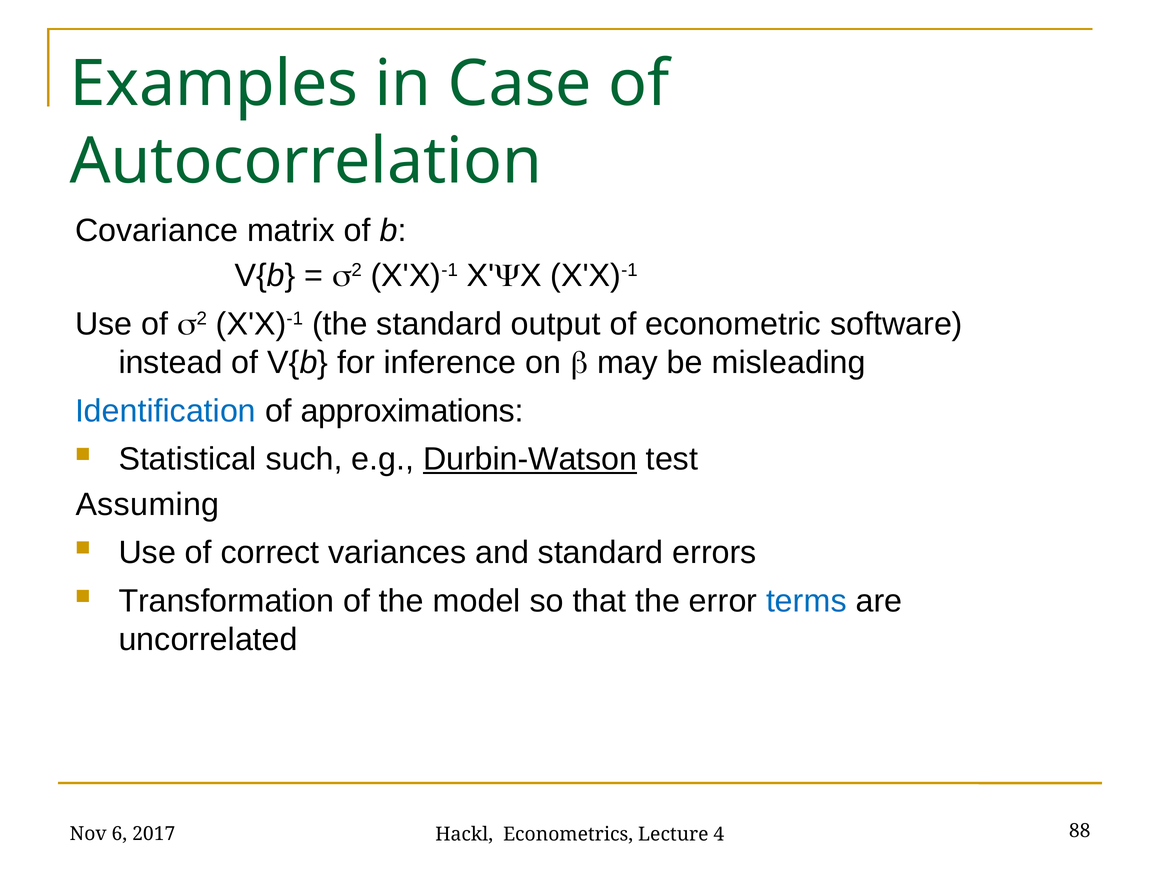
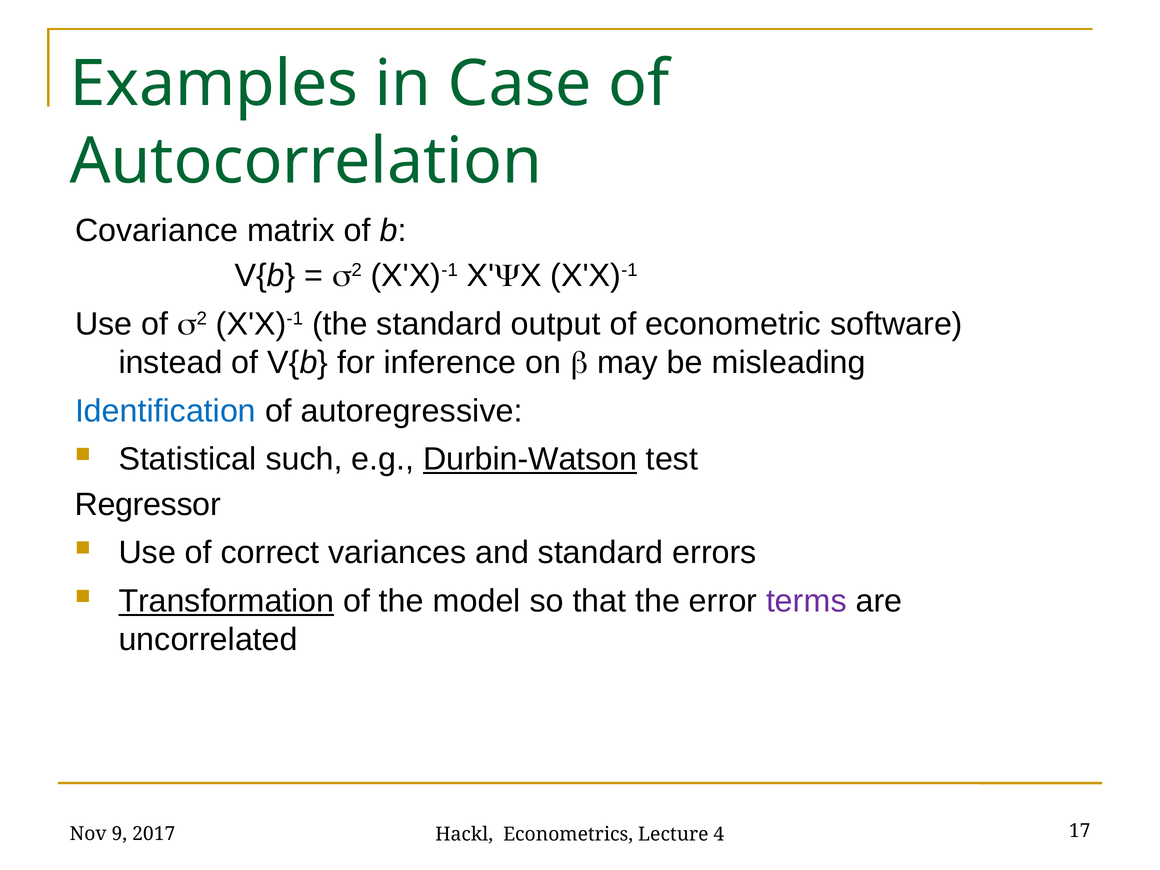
approximations: approximations -> autoregressive (412, 411)
Assuming: Assuming -> Regressor (148, 504)
Transformation underline: none -> present (226, 601)
terms colour: blue -> purple (806, 601)
6: 6 -> 9 (119, 834)
88: 88 -> 17 (1080, 831)
